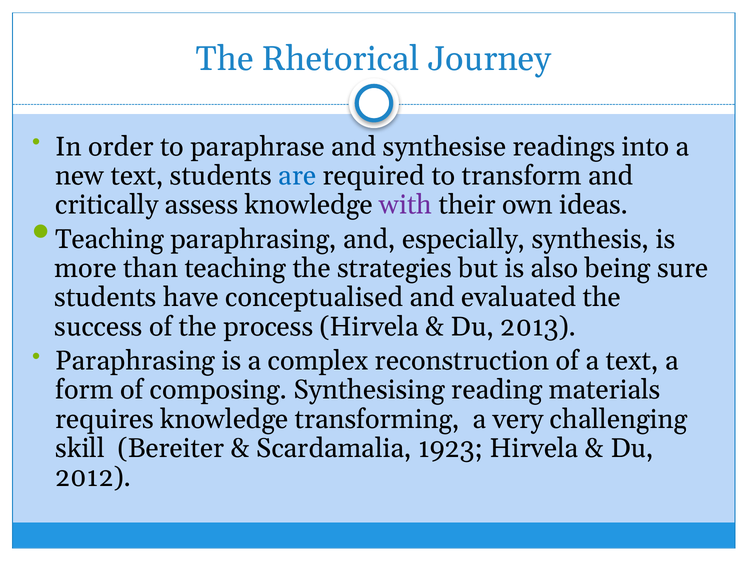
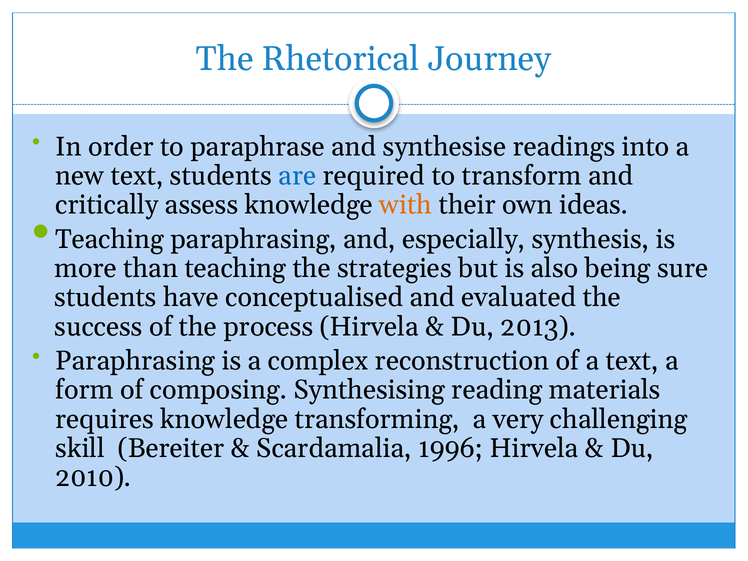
with colour: purple -> orange (406, 205)
1923: 1923 -> 1996 (451, 448)
2012: 2012 -> 2010 (93, 477)
